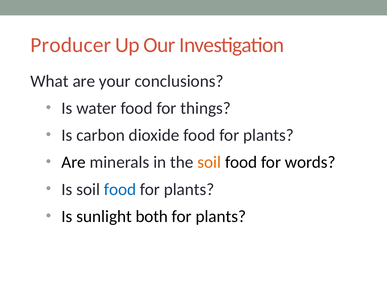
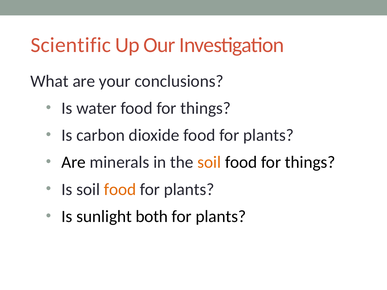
Producer: Producer -> Scientific (71, 45)
words: words -> things (310, 162)
food colour: blue -> orange (120, 190)
